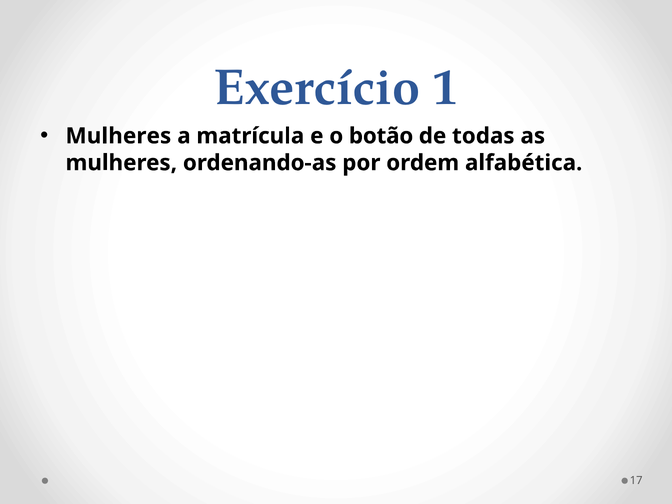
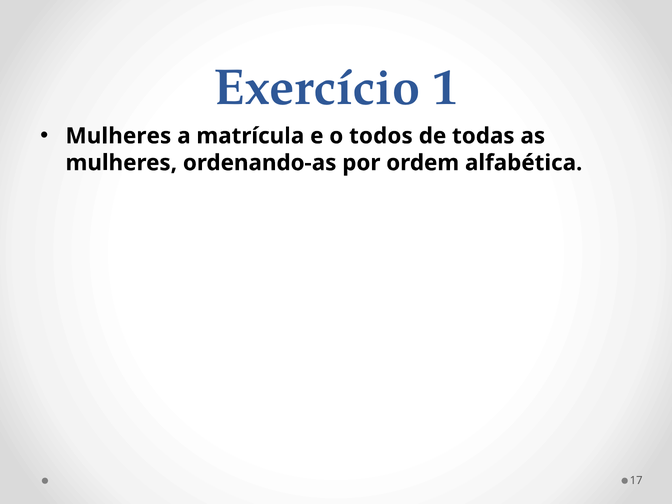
botão: botão -> todos (381, 136)
